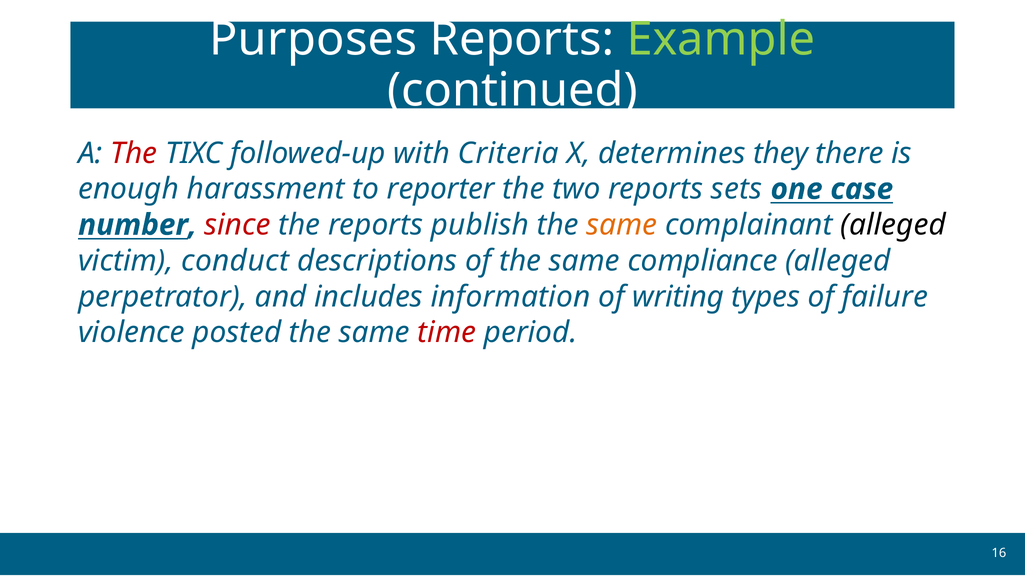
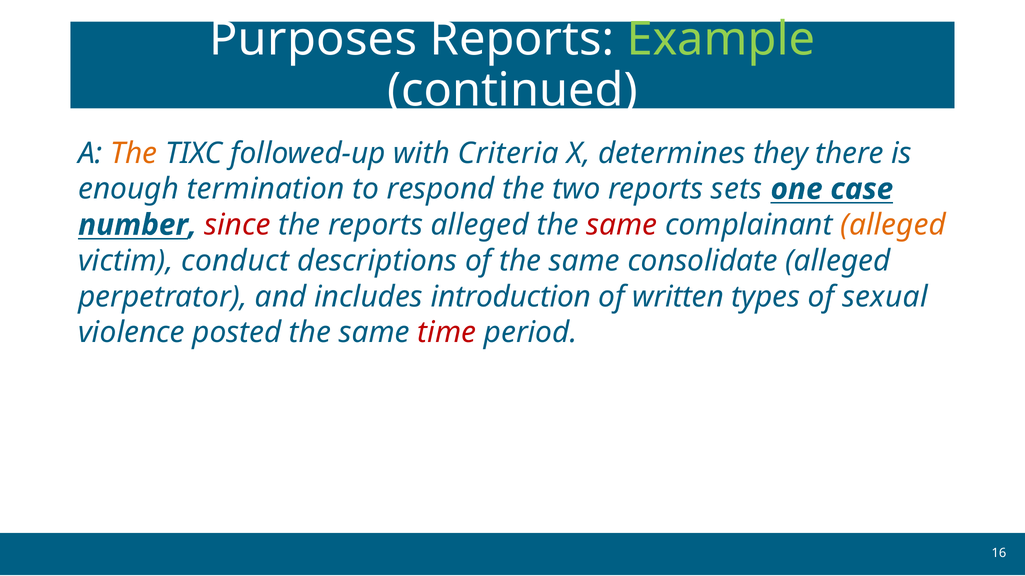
The colour: red -> orange (134, 153)
harassment: harassment -> termination (266, 189)
reporter: reporter -> respond (441, 189)
reports publish: publish -> alleged (480, 225)
same colour: orange -> red (622, 225)
alleged colour: black -> orange (893, 225)
compliance: compliance -> consolidate (703, 261)
information: information -> introduction (511, 297)
writing: writing -> written (678, 297)
failure: failure -> sexual (885, 297)
